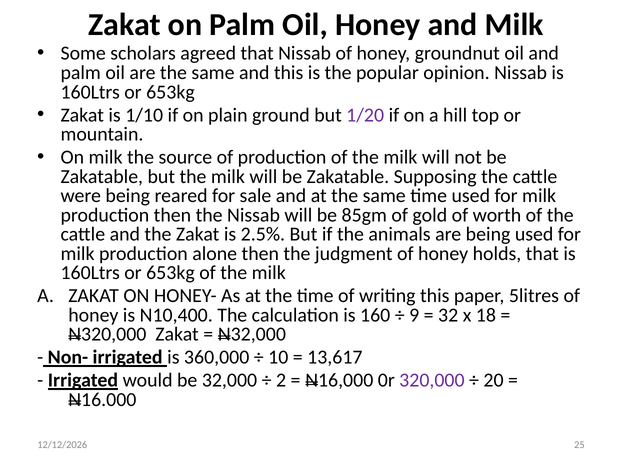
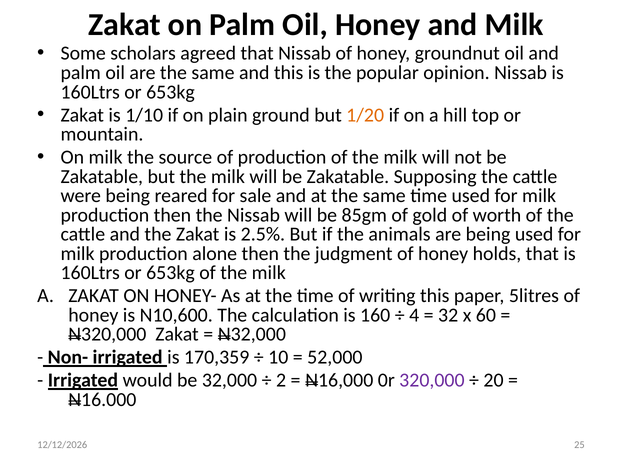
1/20 colour: purple -> orange (365, 115)
N10,400: N10,400 -> N10,600 (176, 315)
9: 9 -> 4 (414, 315)
18: 18 -> 60 (486, 315)
360,000: 360,000 -> 170,359 (217, 358)
13,617: 13,617 -> 52,000 (335, 358)
